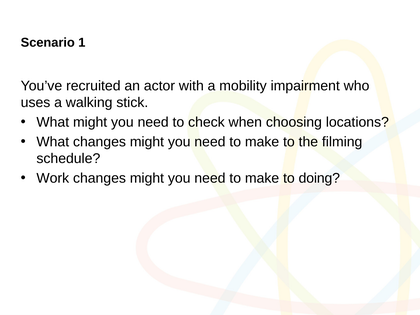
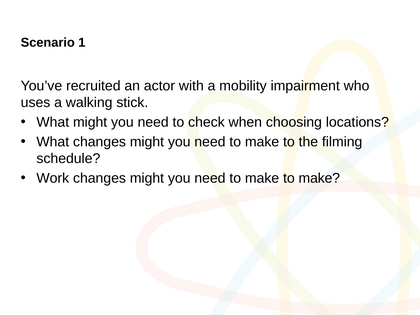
make to doing: doing -> make (319, 178)
